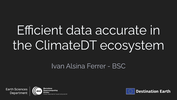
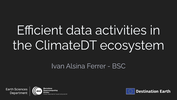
accurate: accurate -> activities (121, 30)
